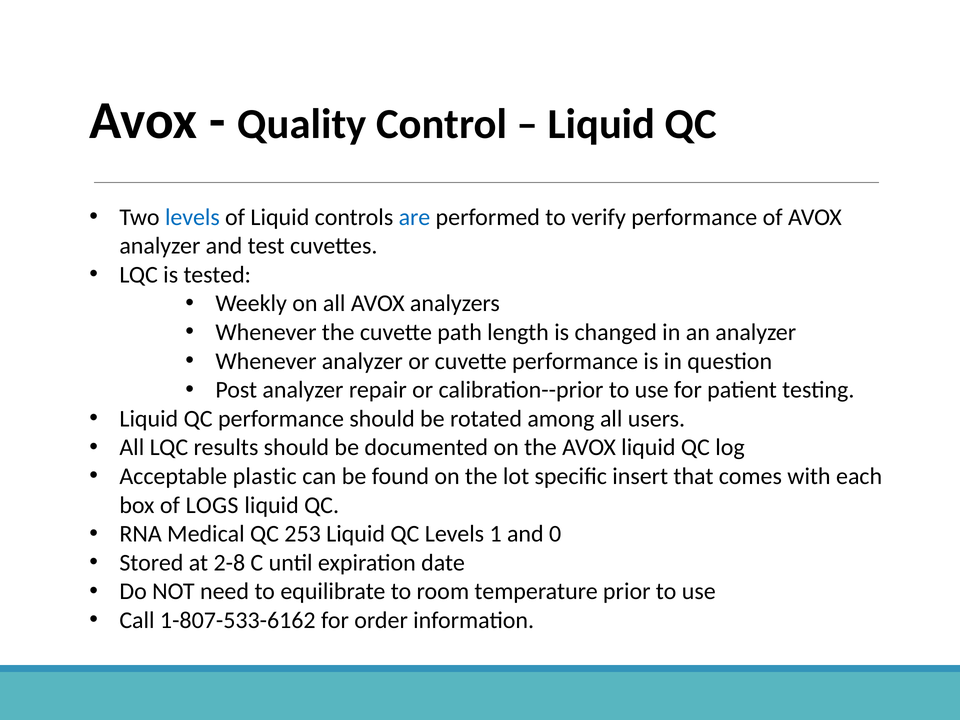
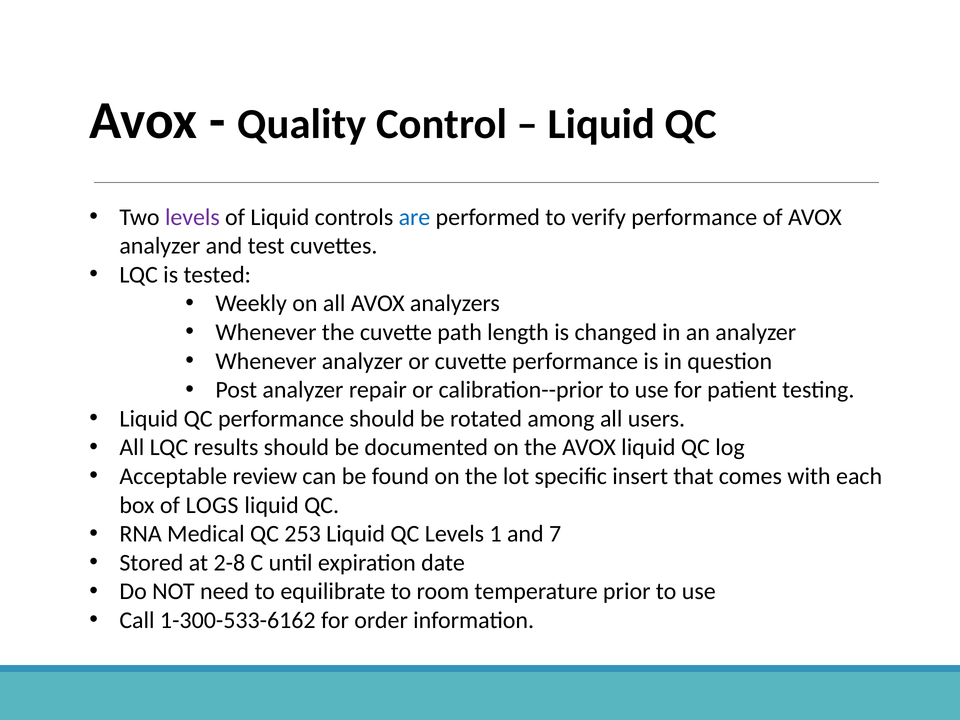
levels colour: blue -> purple (192, 217)
plastic: plastic -> review (265, 476)
0: 0 -> 7 (555, 534)
1-807-533-6162: 1-807-533-6162 -> 1-300-533-6162 (238, 620)
